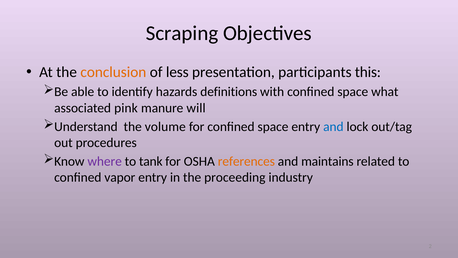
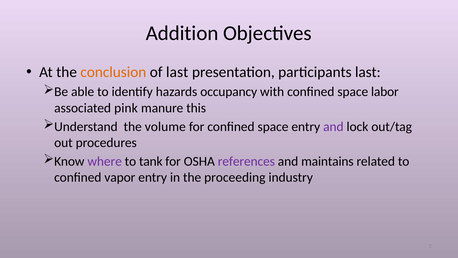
Scraping: Scraping -> Addition (182, 33)
of less: less -> last (177, 72)
participants this: this -> last (368, 72)
definitions: definitions -> occupancy (229, 92)
what: what -> labor (385, 92)
will: will -> this (196, 108)
and colour: blue -> purple (333, 126)
references colour: orange -> purple (246, 161)
